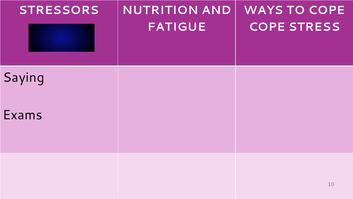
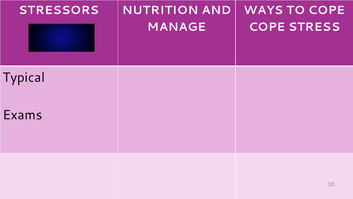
FATIGUE: FATIGUE -> MANAGE (177, 27)
Saying: Saying -> Typical (24, 77)
